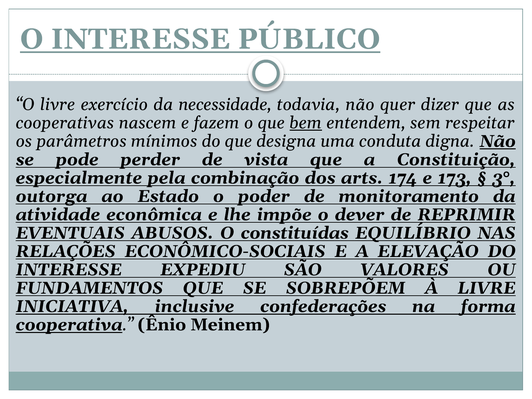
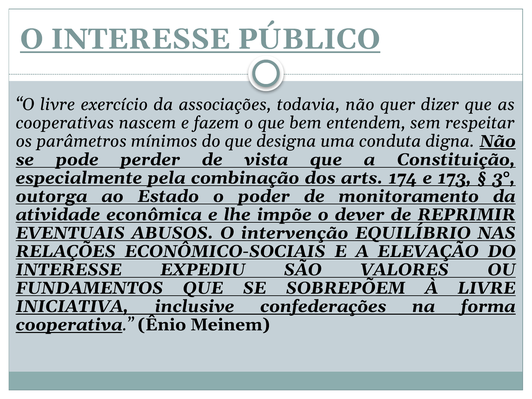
necessidade: necessidade -> associações (225, 105)
bem underline: present -> none (306, 123)
constituídas: constituídas -> intervenção (295, 233)
